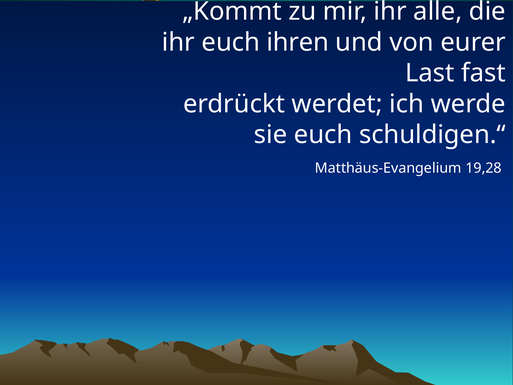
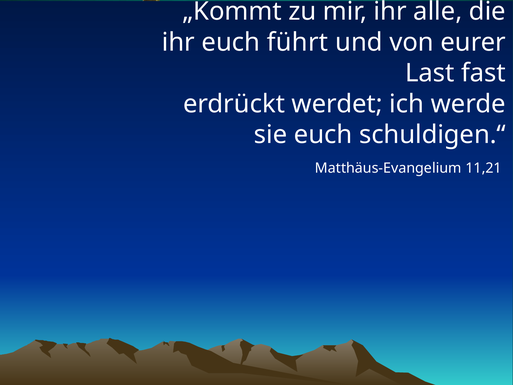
ihren: ihren -> führt (298, 42)
19,28: 19,28 -> 11,21 (484, 168)
